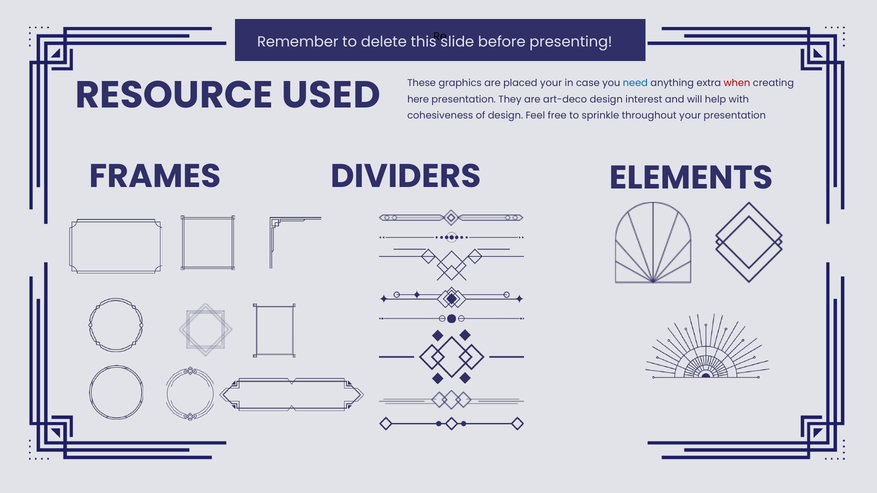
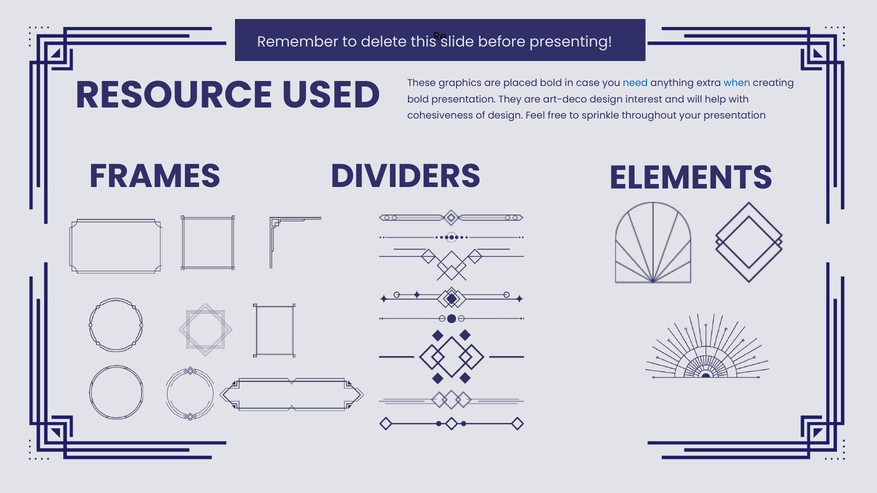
placed your: your -> bold (551, 83)
when colour: red -> blue (737, 83)
here: here -> bold (418, 99)
